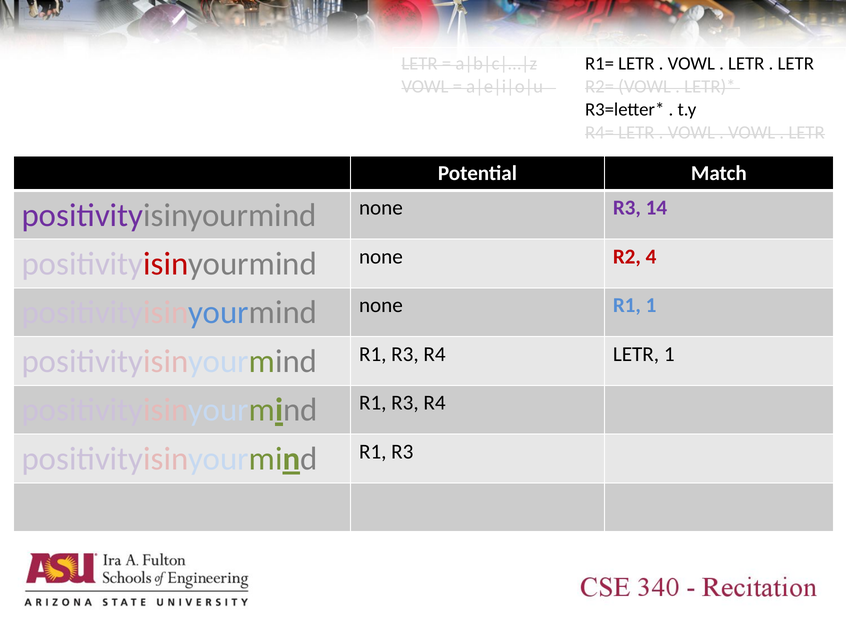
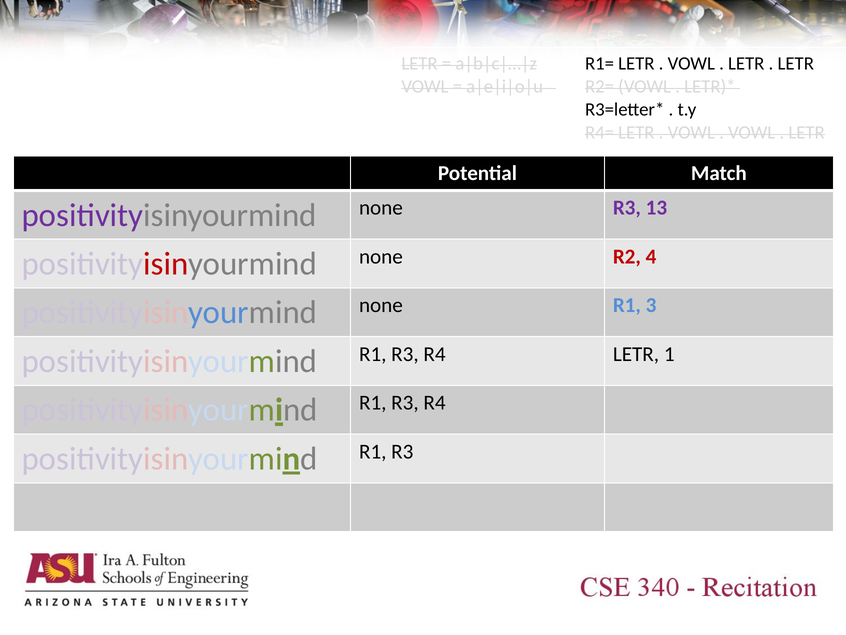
14: 14 -> 13 (656, 208)
R1 1: 1 -> 3 (651, 305)
